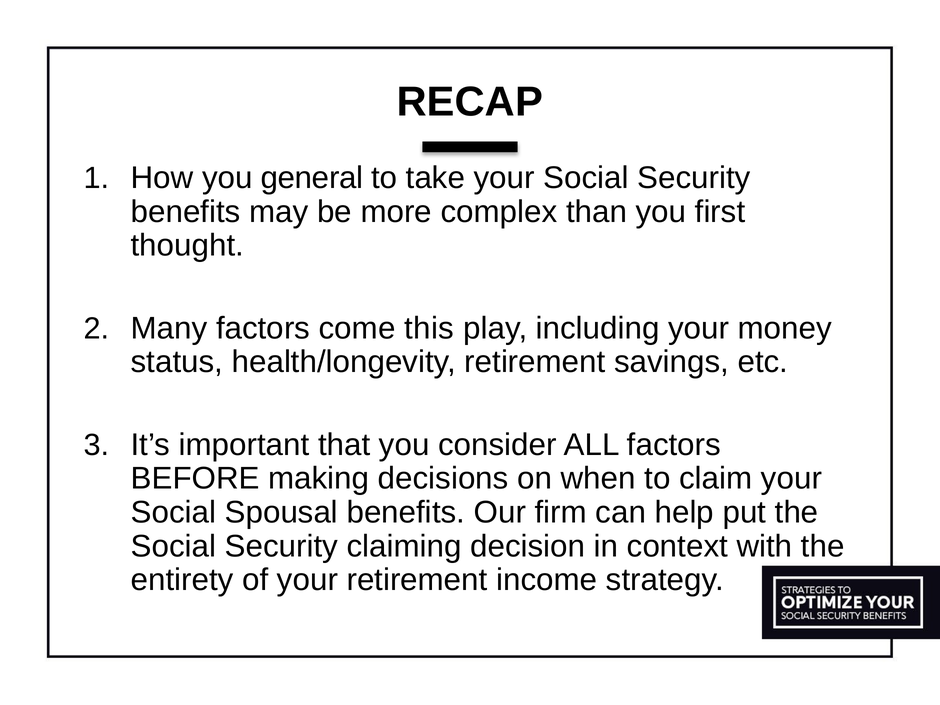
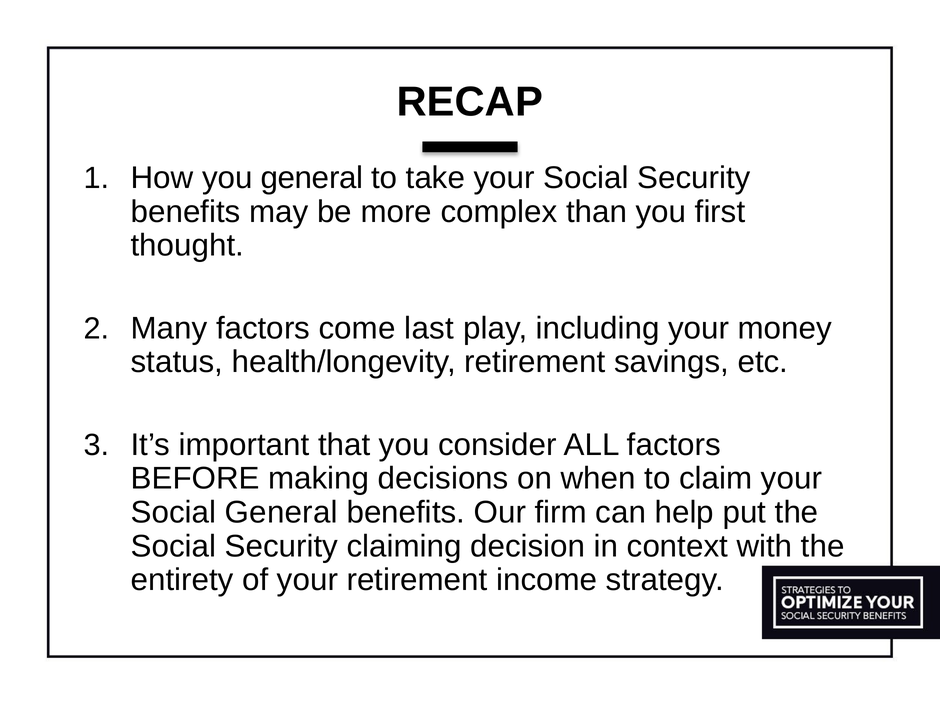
this: this -> last (429, 328)
Social Spousal: Spousal -> General (281, 512)
